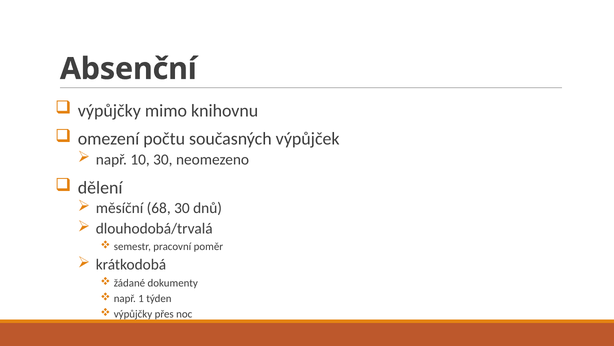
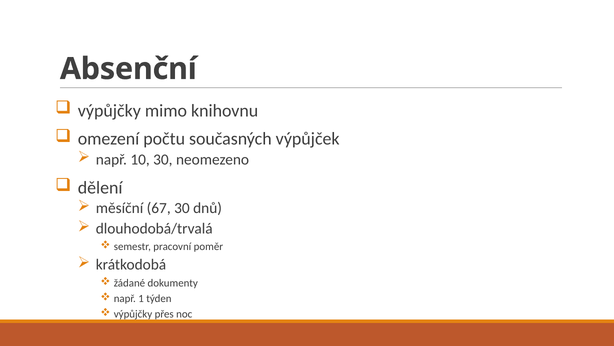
68: 68 -> 67 (159, 208)
